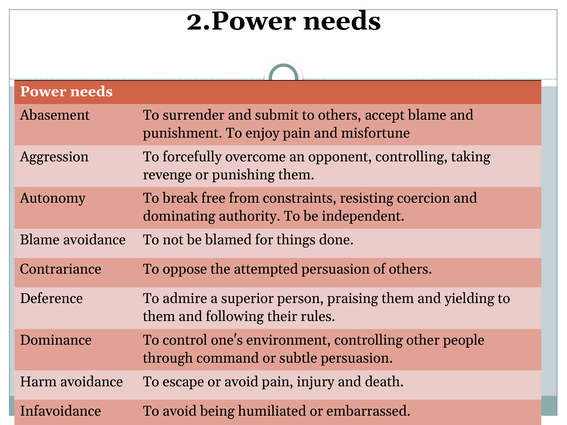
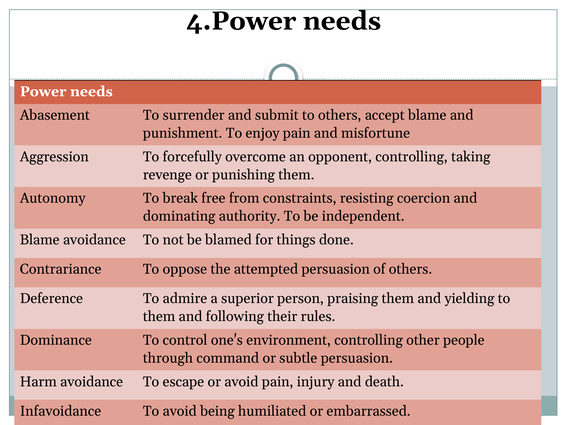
2.Power: 2.Power -> 4.Power (241, 21)
